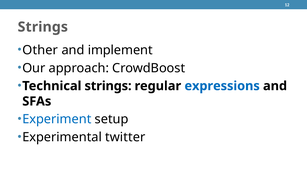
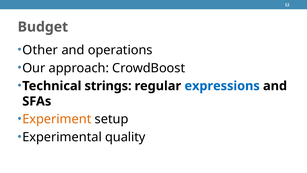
Strings: Strings -> Budget (43, 27)
implement: implement -> operations (120, 50)
Experiment colour: blue -> orange (57, 119)
twitter: twitter -> quality (125, 137)
